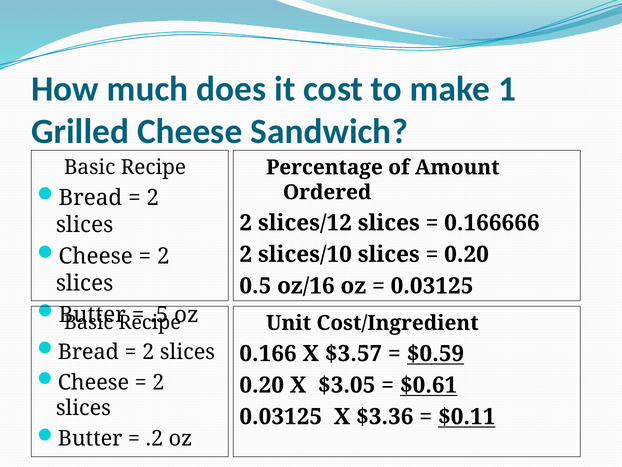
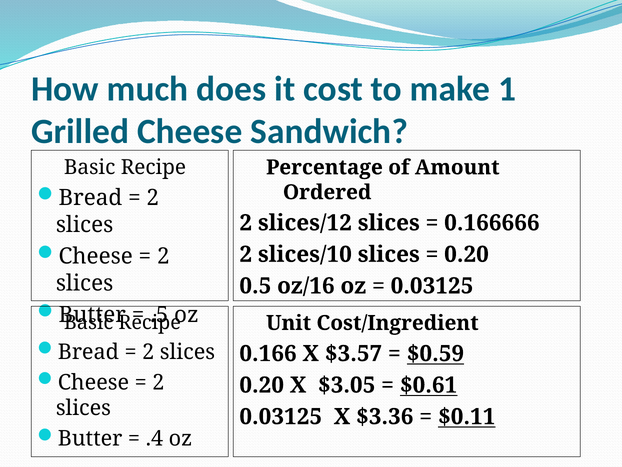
.2: .2 -> .4 (154, 438)
